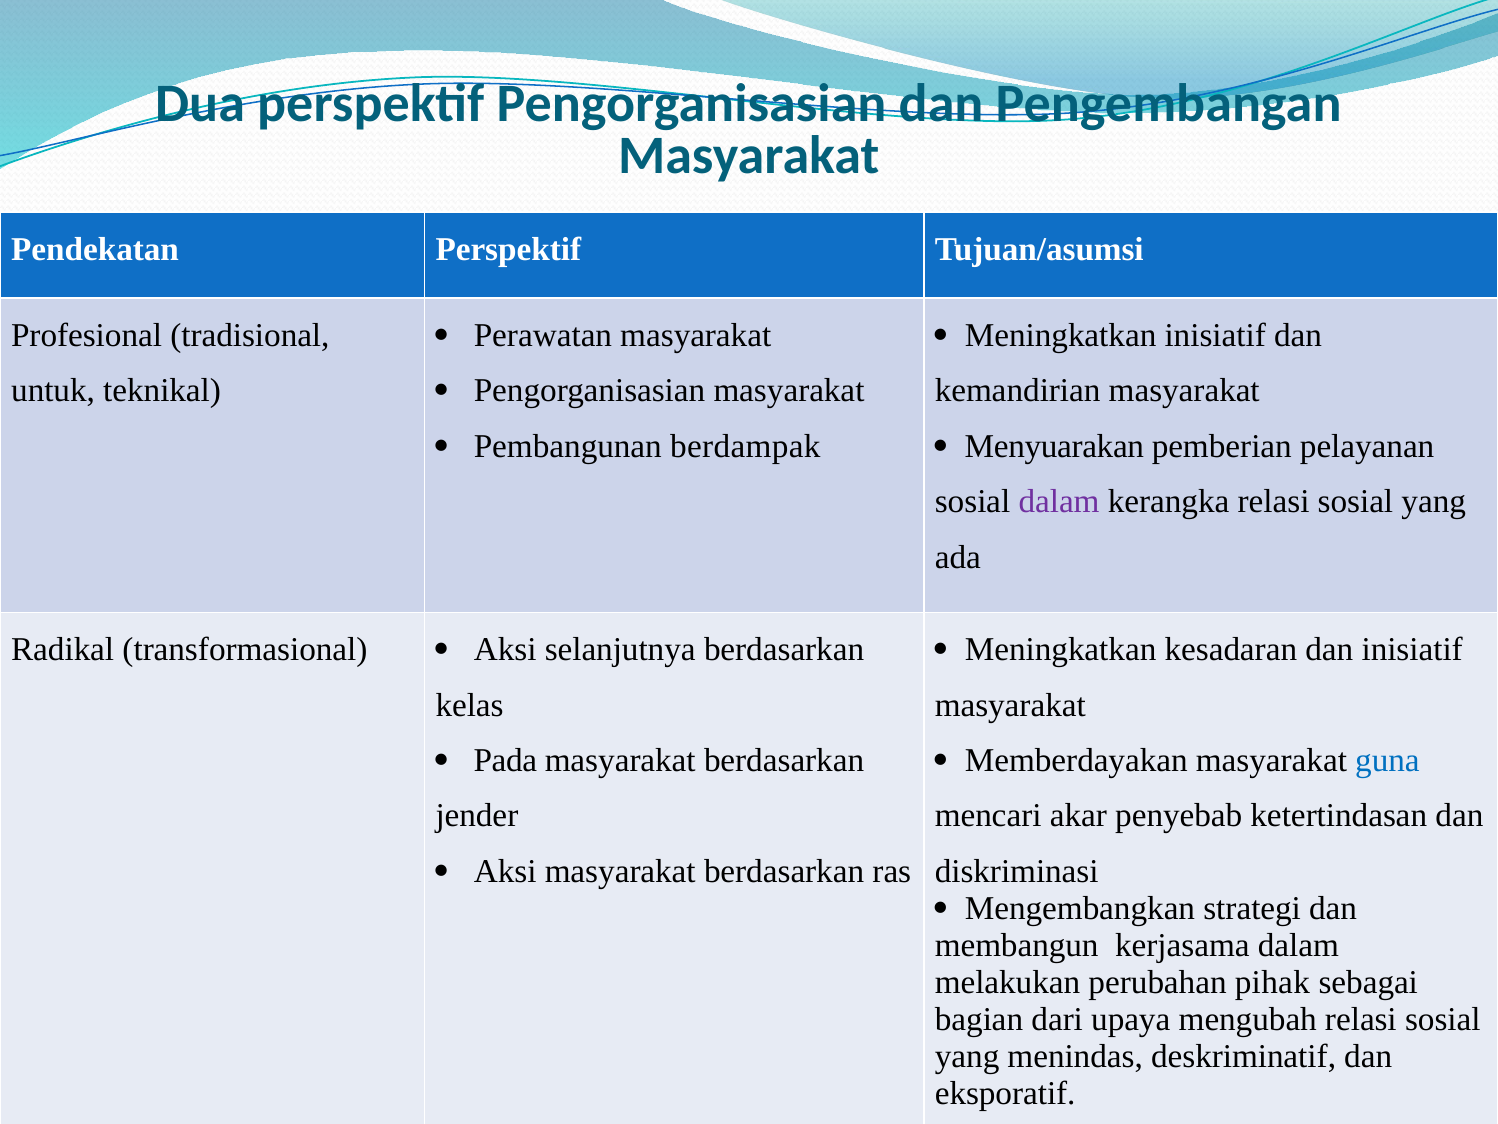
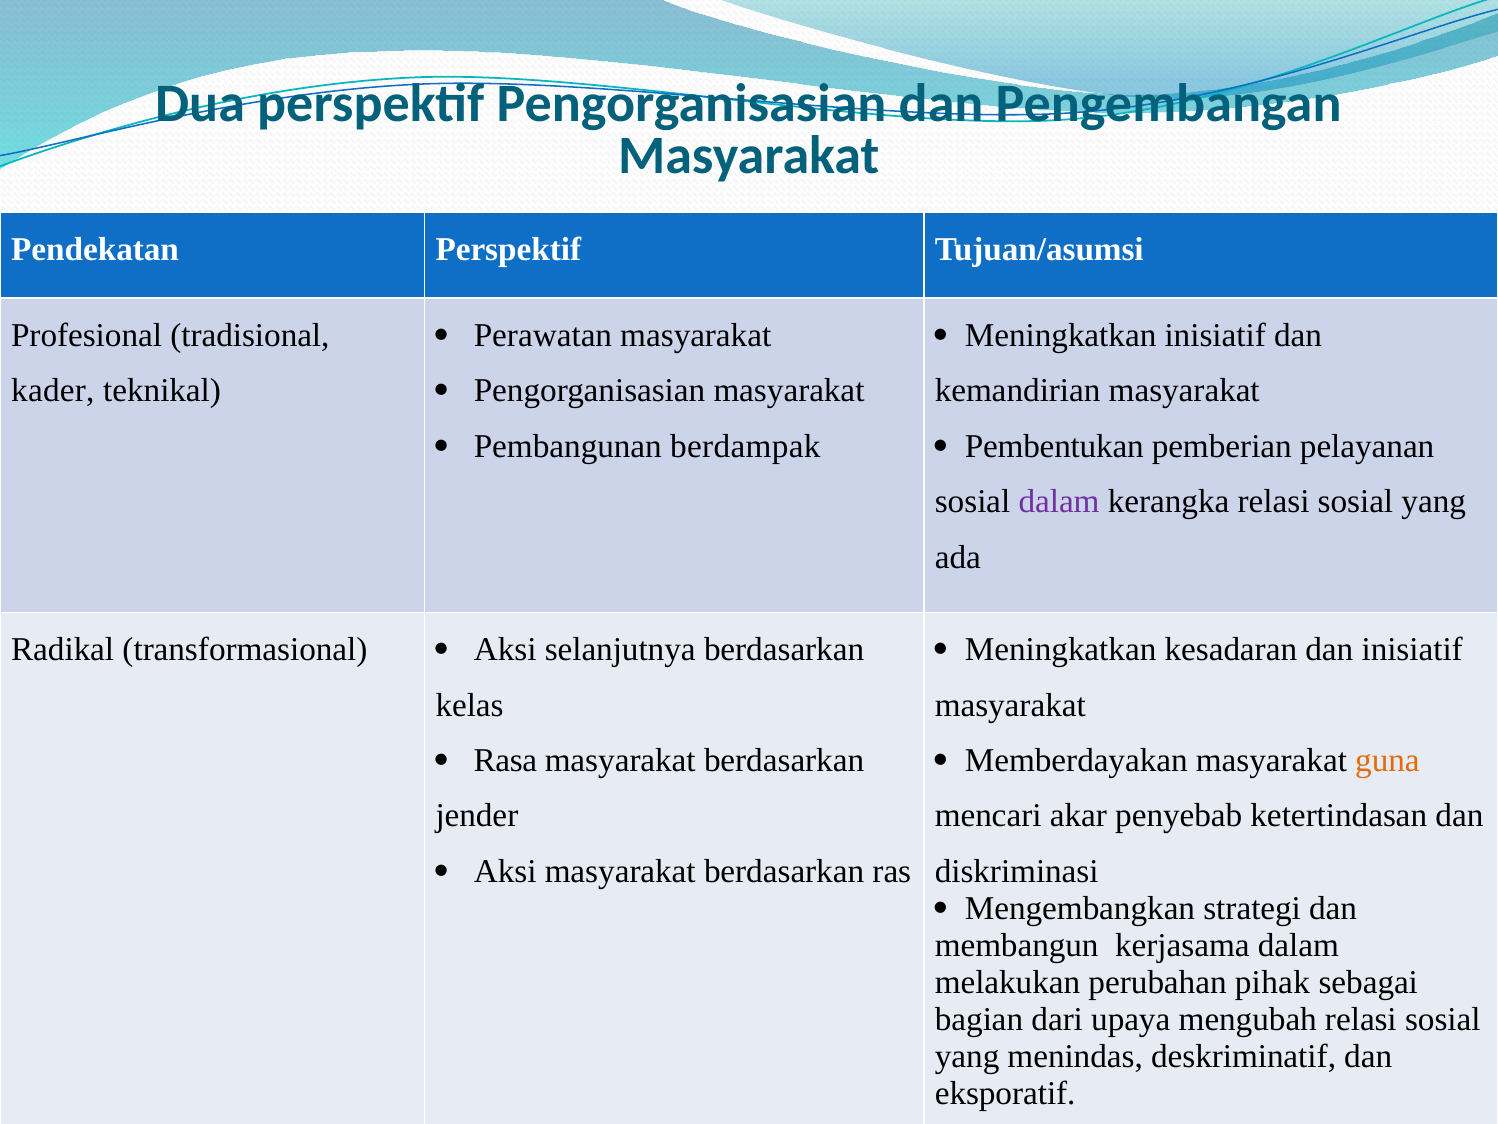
untuk: untuk -> kader (53, 391)
Menyuarakan: Menyuarakan -> Pembentukan (1054, 446)
Pada: Pada -> Rasa (505, 760)
guna colour: blue -> orange (1387, 760)
